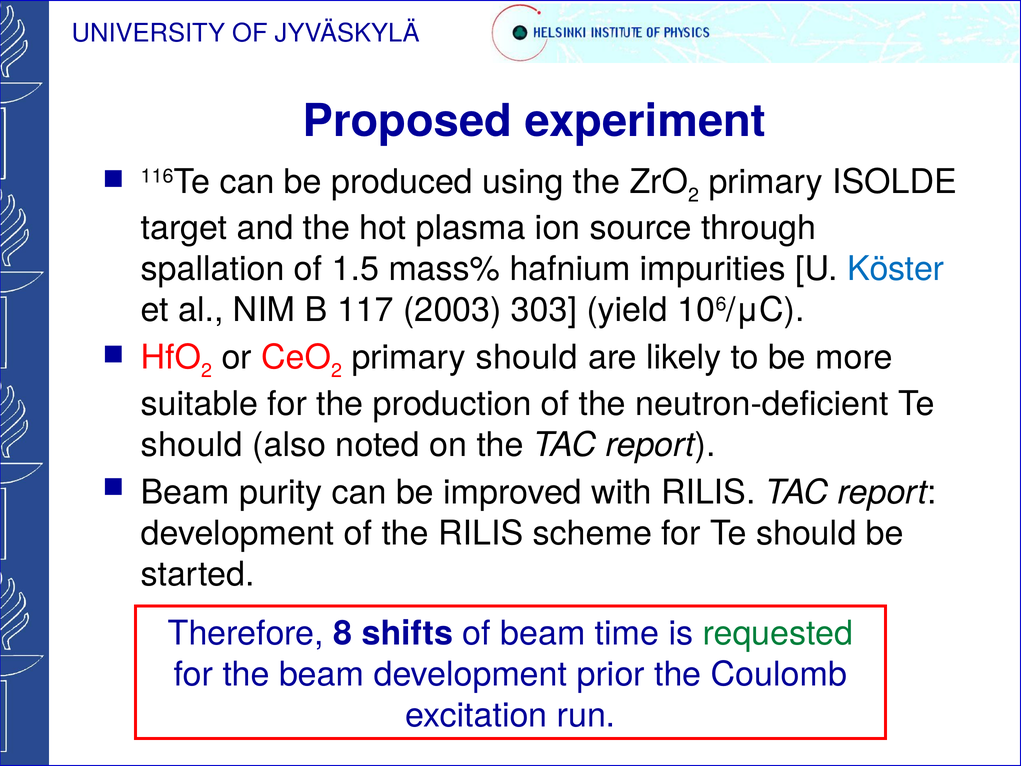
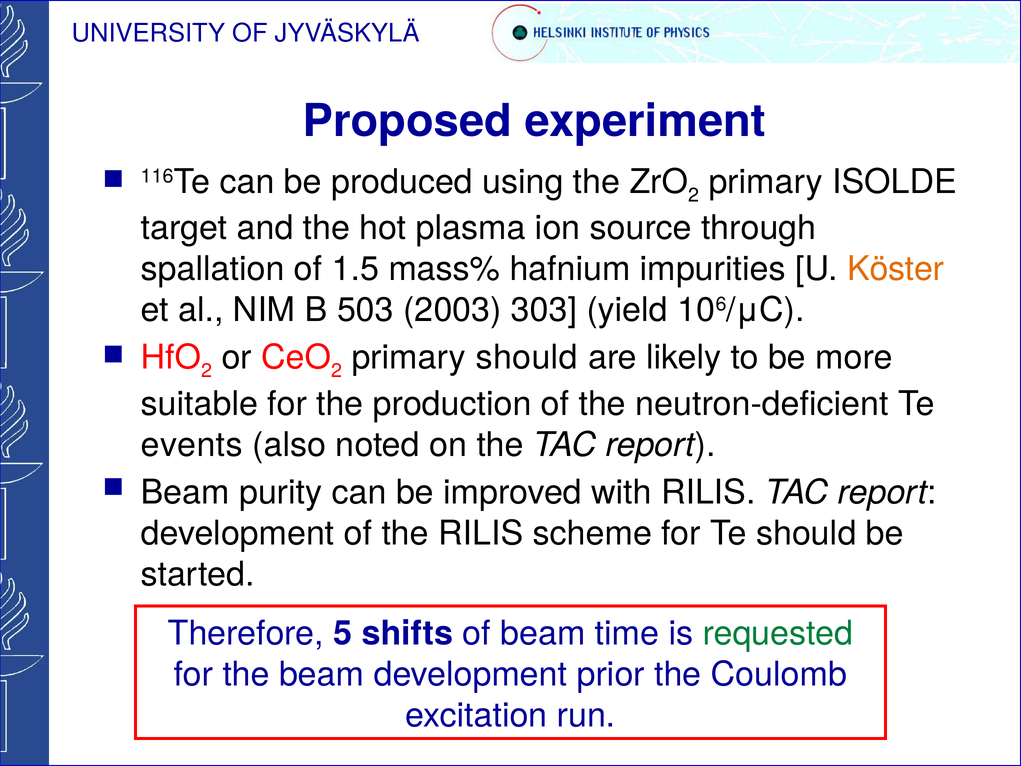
Köster colour: blue -> orange (896, 269)
117: 117 -> 503 (365, 310)
should: should -> events (192, 445)
8: 8 -> 5 (343, 633)
